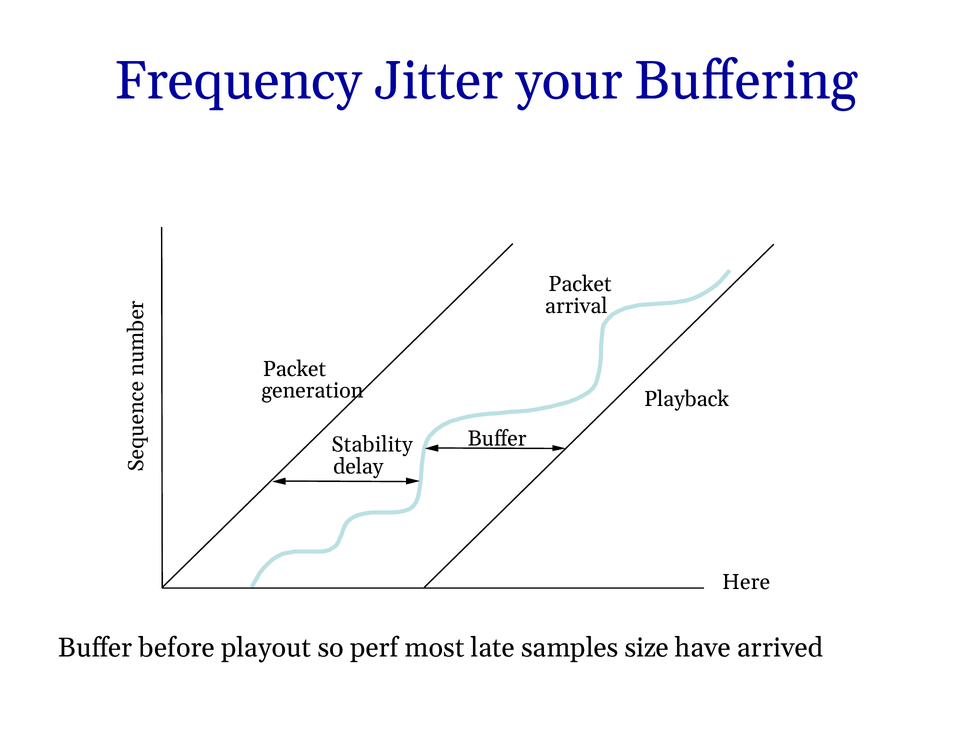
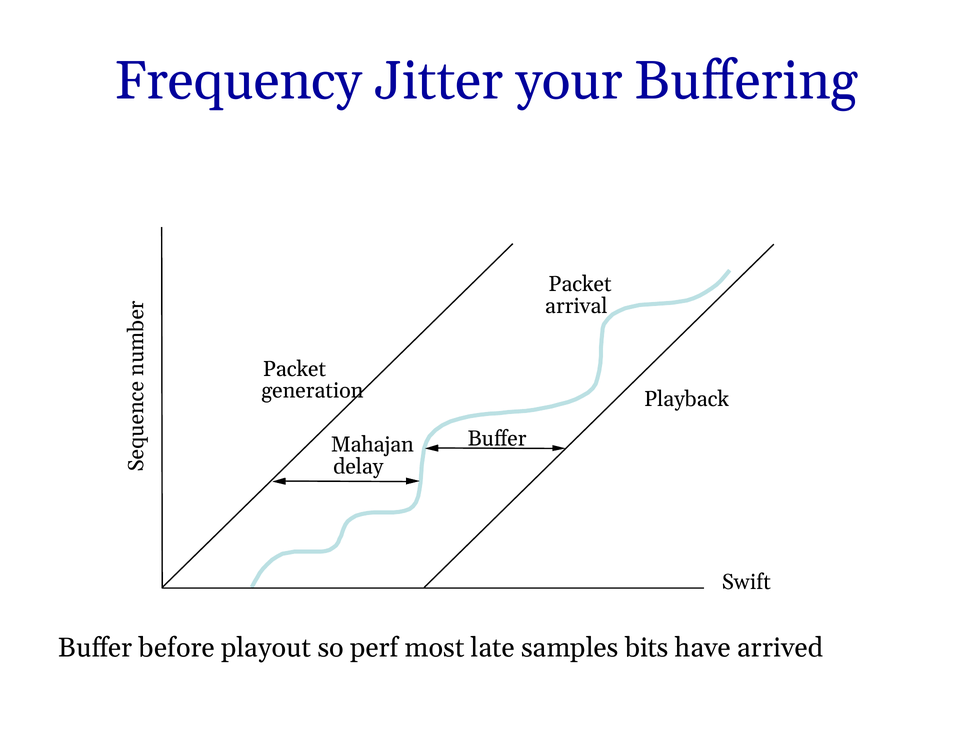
Stability: Stability -> Mahajan (372, 445)
Here: Here -> Swift (746, 582)
size: size -> bits (647, 647)
